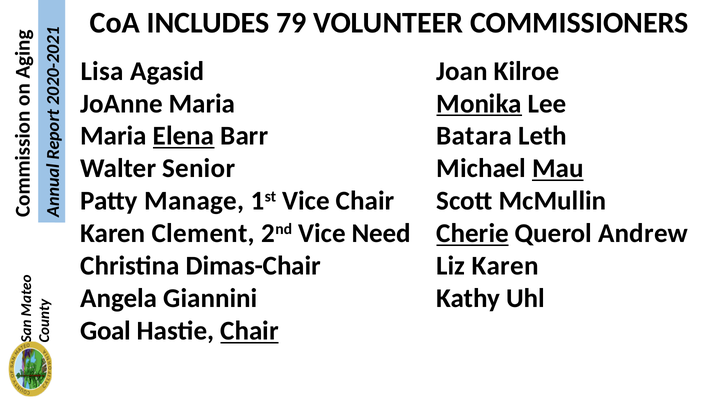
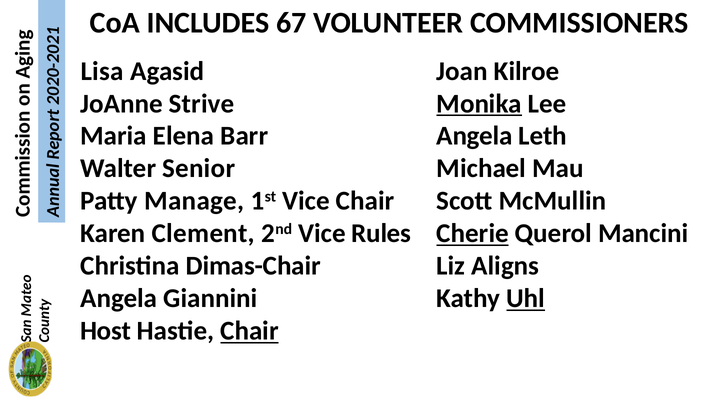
79: 79 -> 67 (291, 23)
JoAnne Maria: Maria -> Strive (202, 104)
Elena underline: present -> none (184, 136)
Batara: Batara -> Angela (474, 136)
Mau underline: present -> none (558, 169)
Need: Need -> Rules (381, 234)
Andrew: Andrew -> Mancini (643, 234)
Liz Karen: Karen -> Aligns (505, 266)
Uhl underline: none -> present (526, 299)
Goal: Goal -> Host (106, 331)
